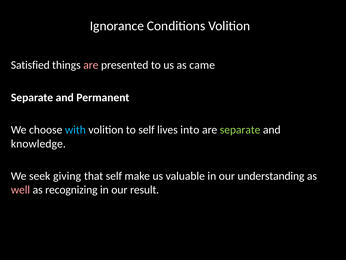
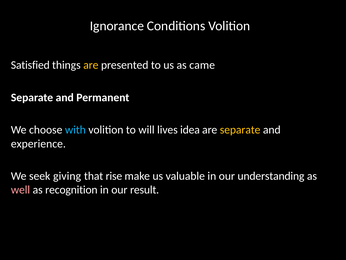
are colour: pink -> yellow (91, 65)
to self: self -> will (146, 130)
into: into -> idea (190, 130)
separate colour: light green -> yellow (240, 130)
knowledge: knowledge -> experience (38, 143)
that self: self -> rise (114, 176)
recognizing: recognizing -> recognition (71, 190)
